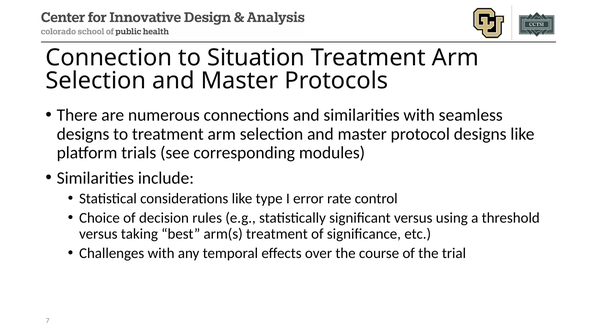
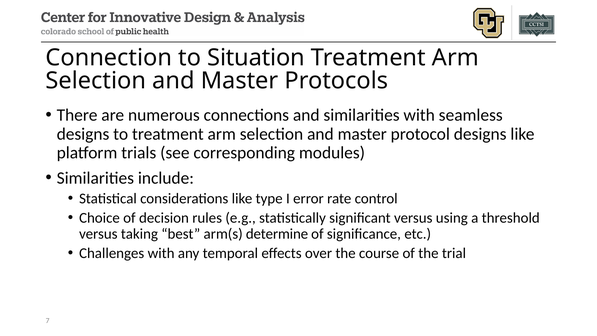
arm(s treatment: treatment -> determine (277, 234)
